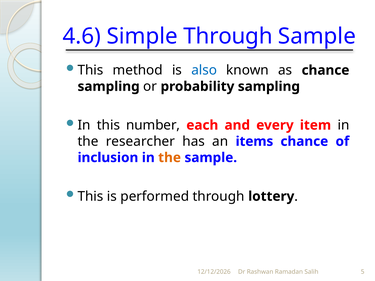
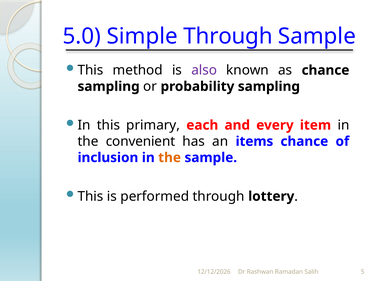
4.6: 4.6 -> 5.0 (82, 36)
also colour: blue -> purple (204, 70)
number: number -> primary (153, 125)
researcher: researcher -> convenient (140, 142)
